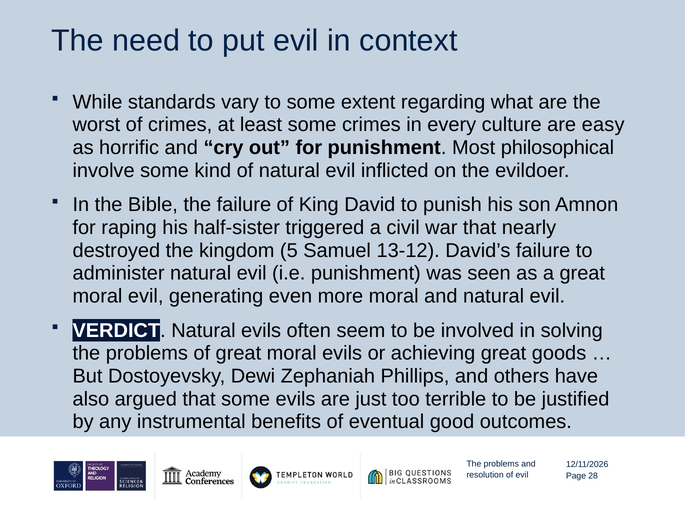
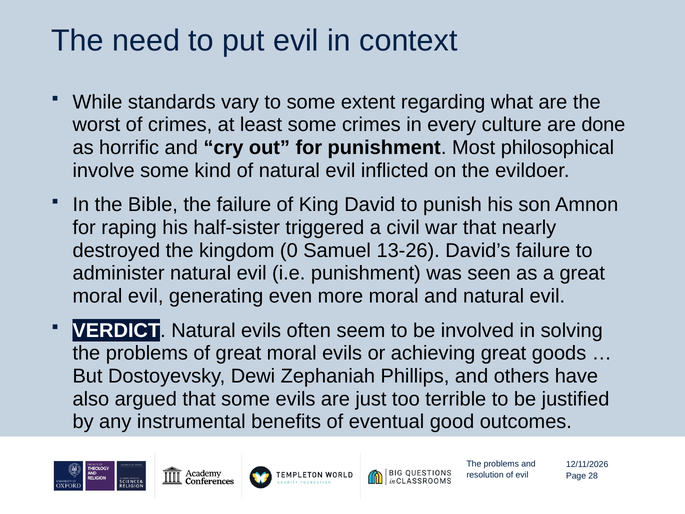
easy: easy -> done (603, 125)
5: 5 -> 0 (289, 250)
13-12: 13-12 -> 13-26 (408, 250)
